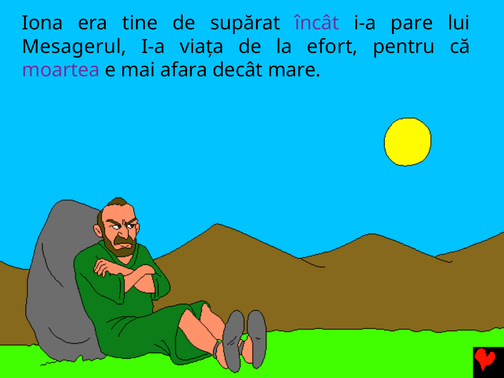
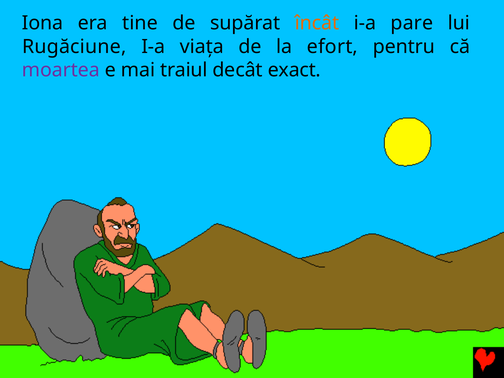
încât colour: purple -> orange (317, 23)
Mesagerul: Mesagerul -> Rugăciune (74, 47)
afara: afara -> traiul (184, 70)
mare: mare -> exact (294, 70)
